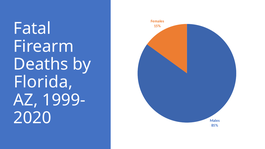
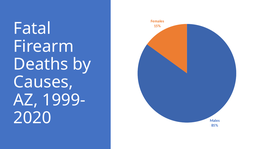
Florida: Florida -> Causes (43, 82)
